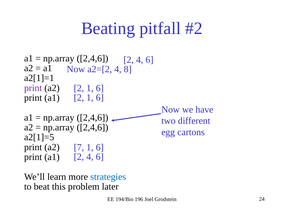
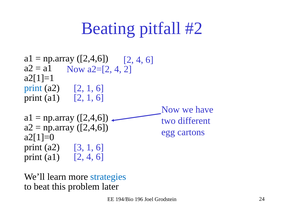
4 8: 8 -> 2 (128, 69)
print colour: purple -> blue (33, 88)
a2[1]=5: a2[1]=5 -> a2[1]=0 (39, 137)
7: 7 -> 3 (79, 147)
